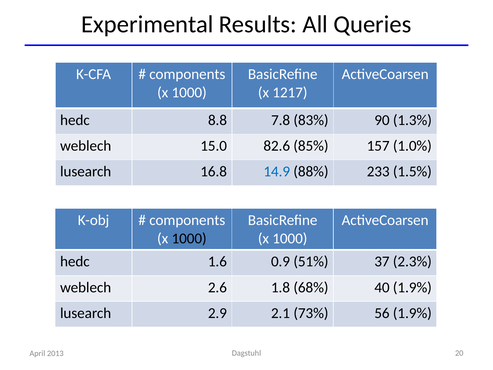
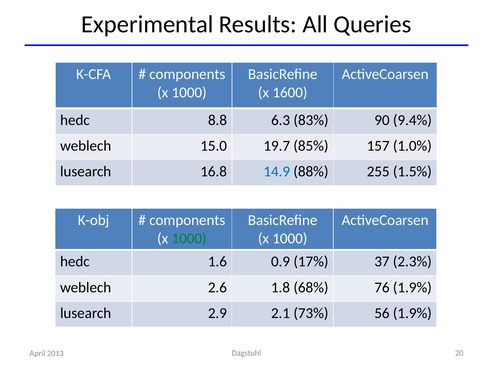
1217: 1217 -> 1600 (290, 93)
7.8: 7.8 -> 6.3 (281, 120)
1.3%: 1.3% -> 9.4% (412, 120)
82.6: 82.6 -> 19.7 (277, 146)
233: 233 -> 255 (378, 172)
1000 colour: black -> green (189, 238)
51%: 51% -> 17% (311, 262)
40: 40 -> 76 (382, 287)
